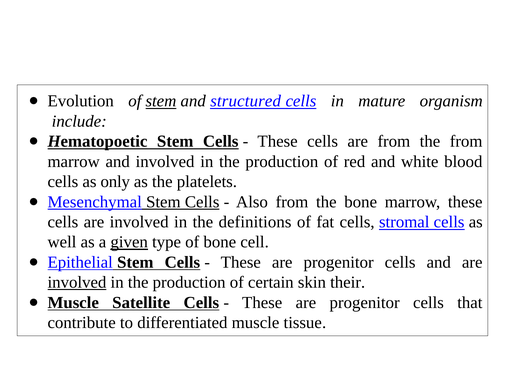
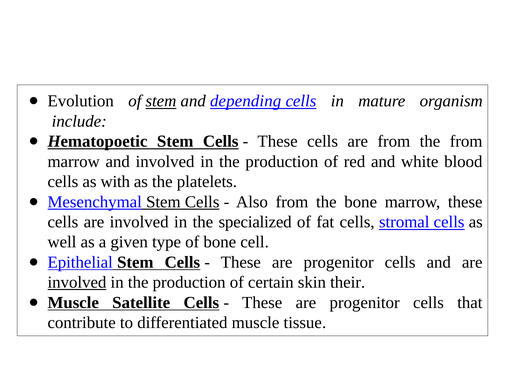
structured: structured -> depending (246, 101)
only: only -> with (115, 182)
definitions: definitions -> specialized (255, 222)
given underline: present -> none (129, 243)
